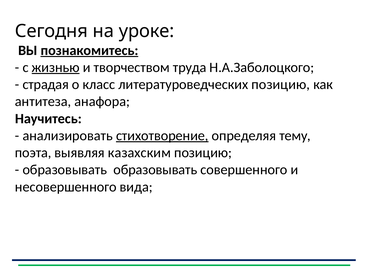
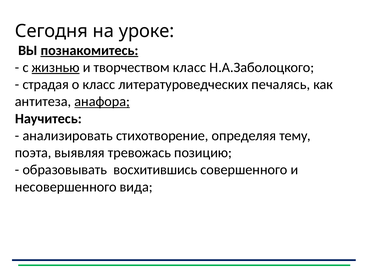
творчеством труда: труда -> класс (190, 67)
литературоведческих позицию: позицию -> печалясь (281, 84)
анафора underline: none -> present (102, 101)
стихотворение underline: present -> none (162, 136)
казахским: казахским -> тревожась (139, 153)
образовывать образовывать: образовывать -> восхитившись (155, 170)
